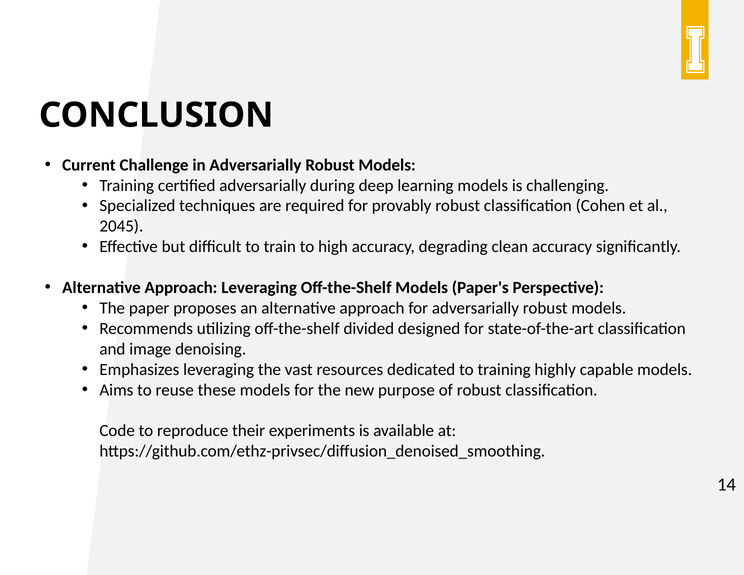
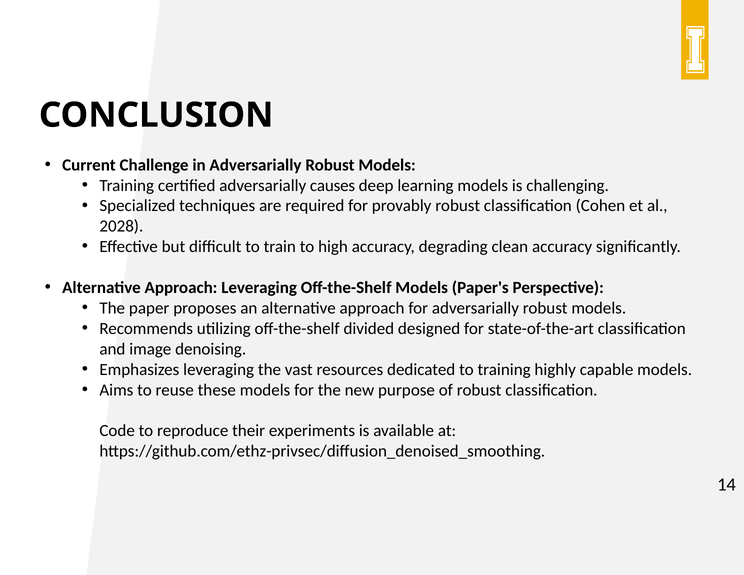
during: during -> causes (333, 185)
2045: 2045 -> 2028 (121, 226)
